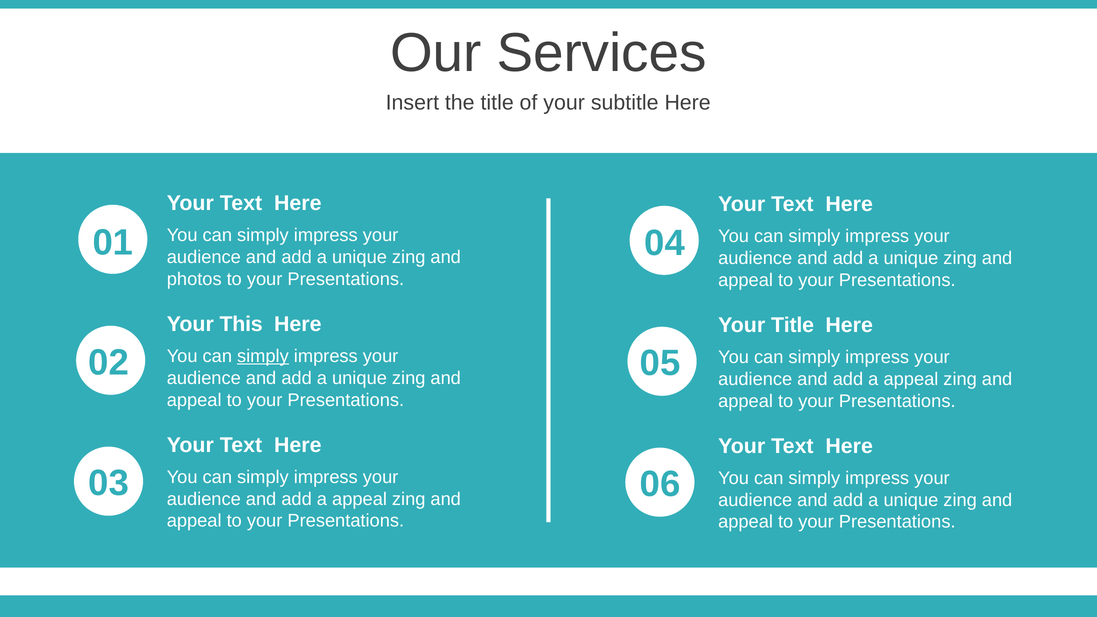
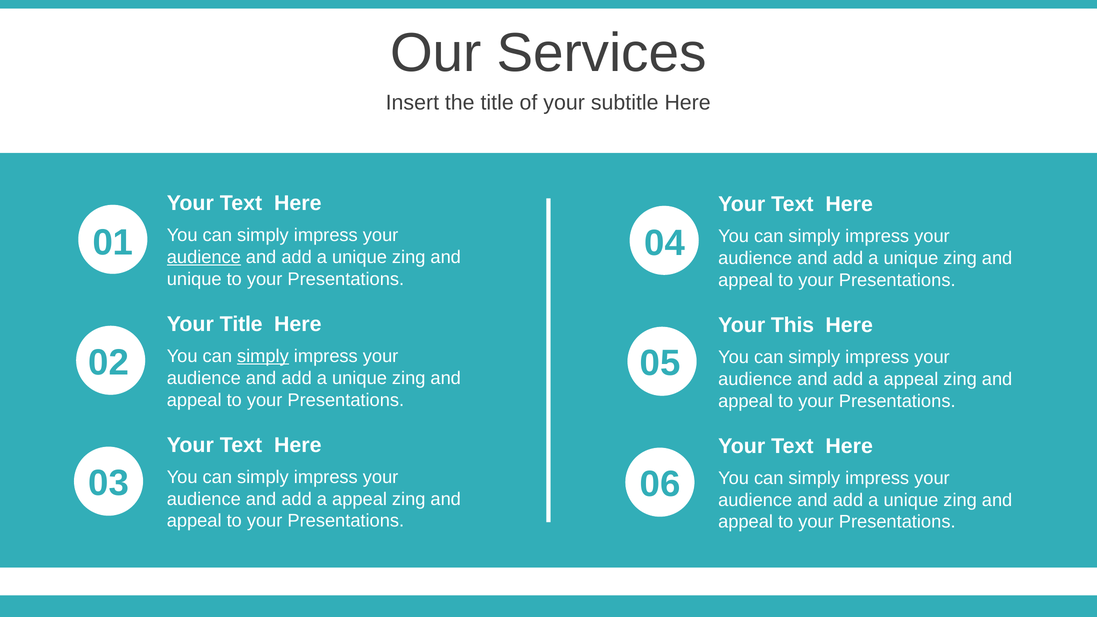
audience underline: none -> present (204, 257)
photos: photos -> unique (194, 279)
Your This: This -> Title (241, 324)
Your Title: Title -> This (793, 325)
